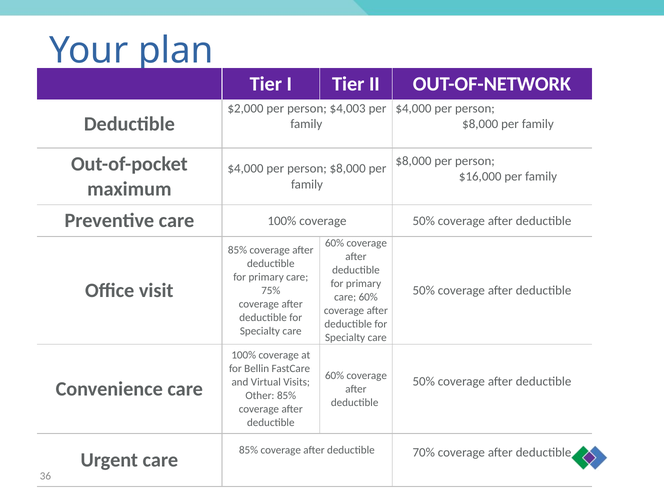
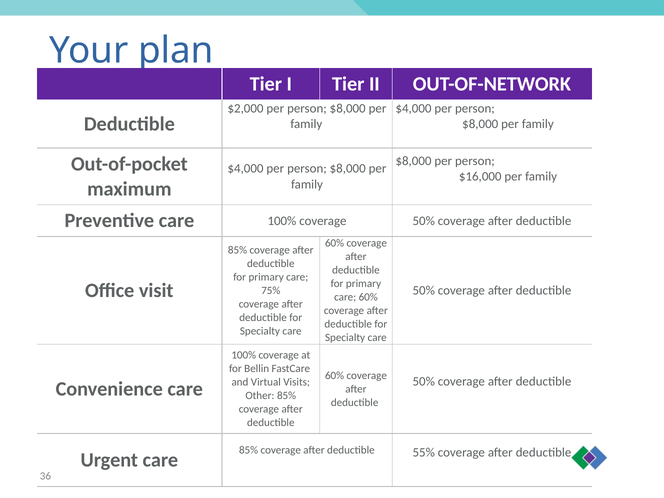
$2,000 per person $4,003: $4,003 -> $8,000 (348, 108)
70%: 70% -> 55% (424, 452)
